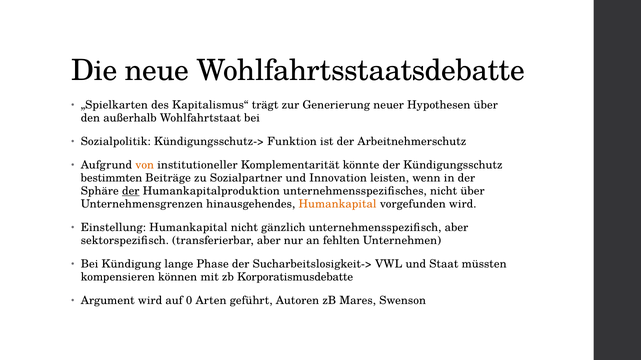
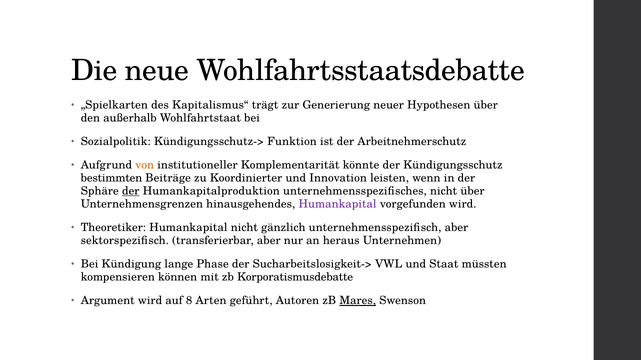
Sozialpartner: Sozialpartner -> Koordinierter (246, 178)
Humankapital colour: orange -> purple (338, 204)
Einstellung: Einstellung -> Theoretiker (113, 228)
fehlten: fehlten -> heraus (341, 241)
0: 0 -> 8 (189, 301)
Mares underline: none -> present (358, 301)
